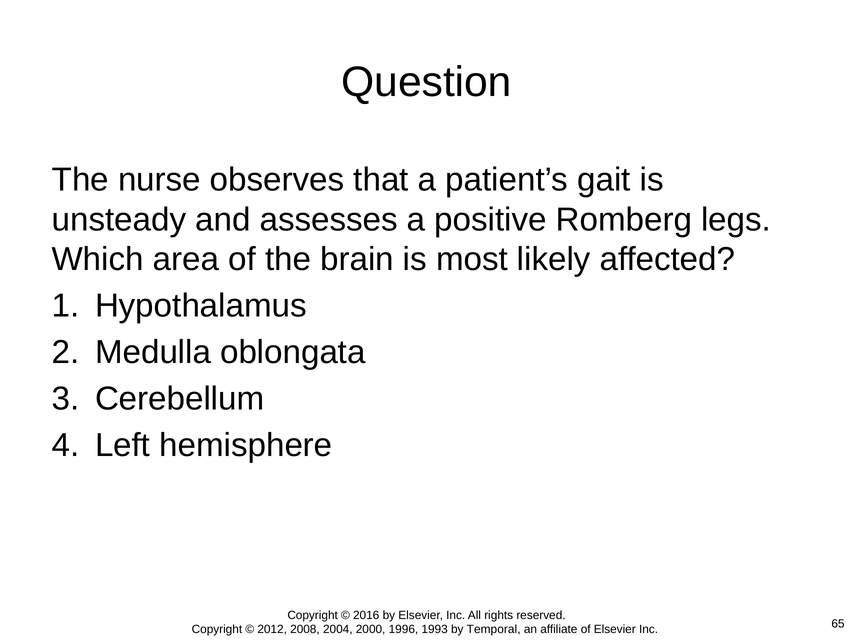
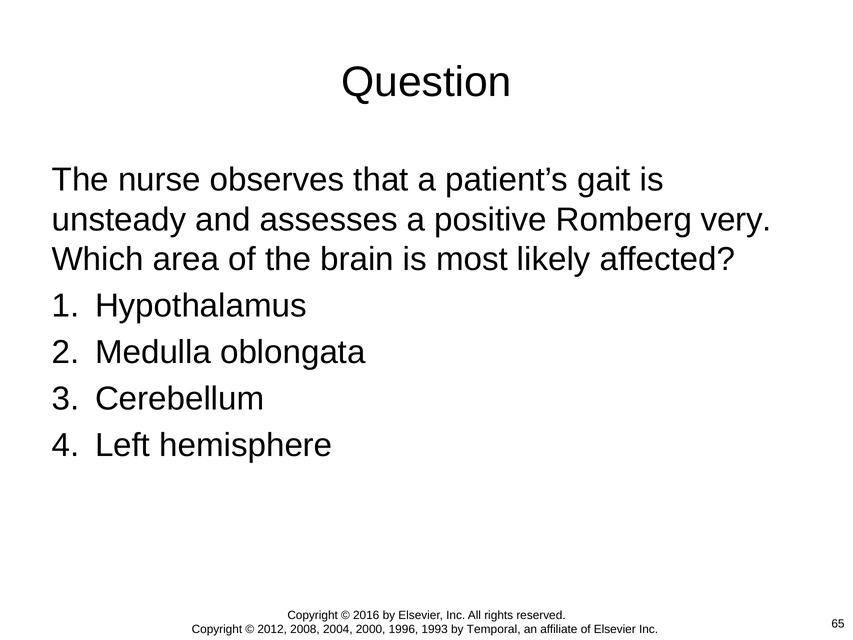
legs: legs -> very (736, 219)
